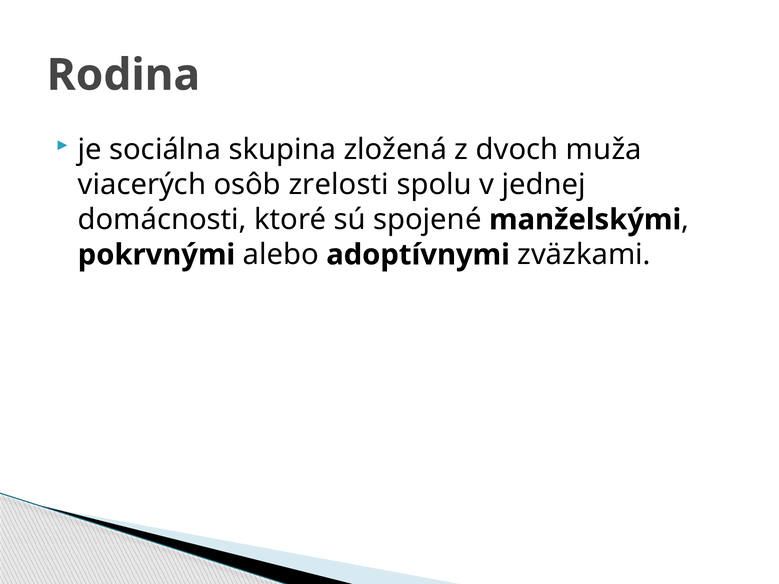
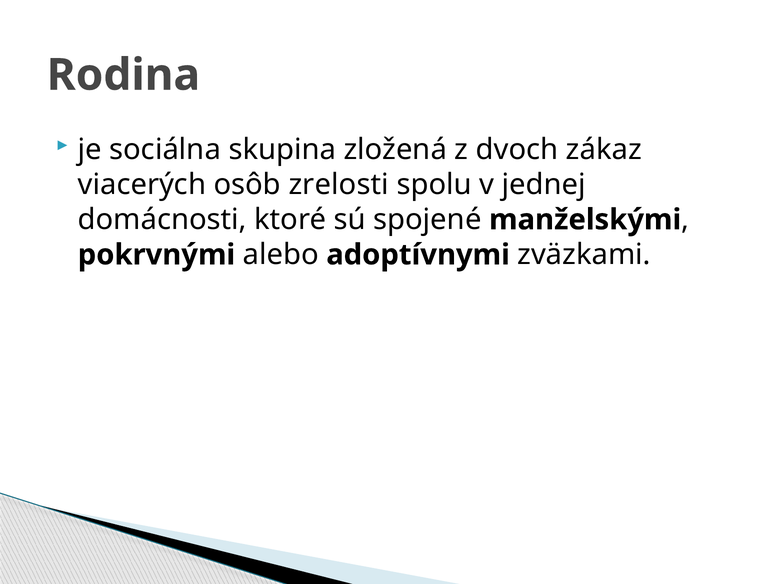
muža: muža -> zákaz (604, 150)
